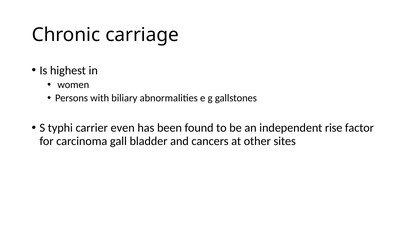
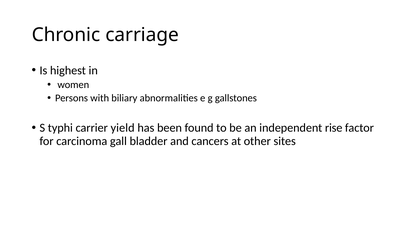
even: even -> yield (123, 128)
